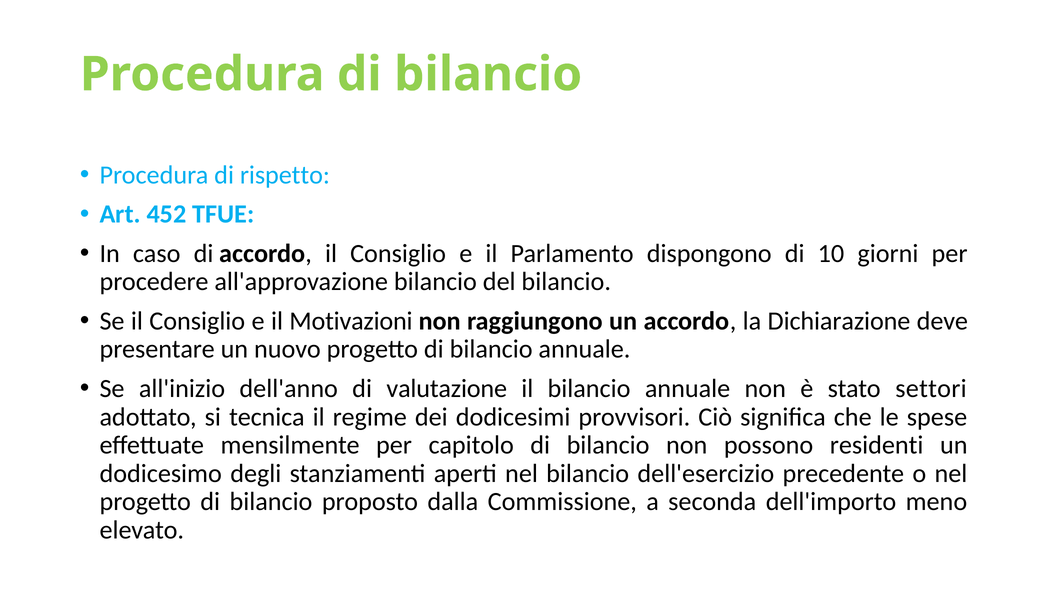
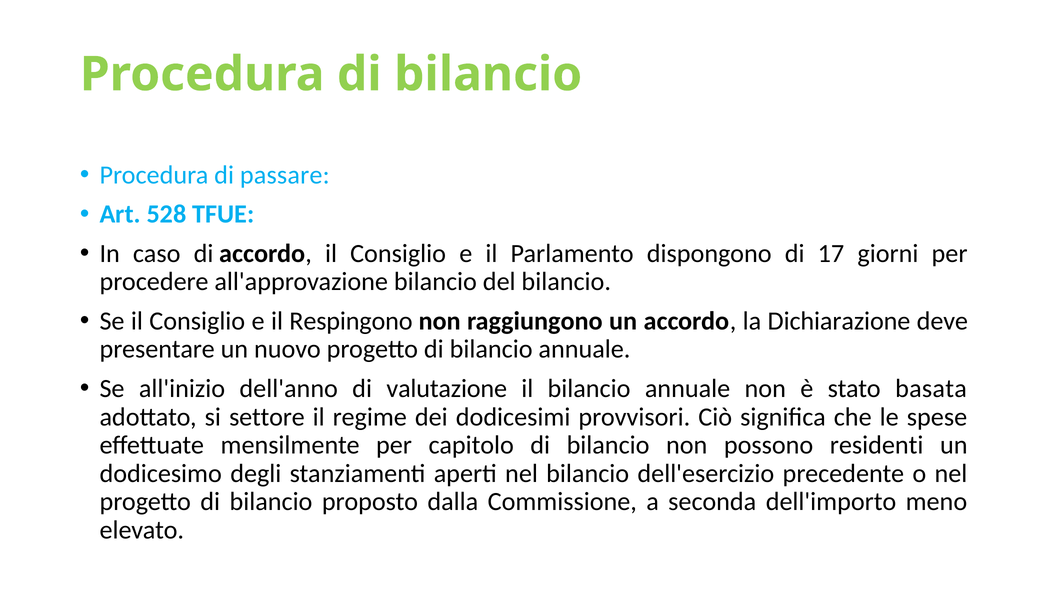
rispetto: rispetto -> passare (285, 175)
452: 452 -> 528 (167, 214)
10: 10 -> 17 (831, 253)
Motivazioni: Motivazioni -> Respingono (351, 321)
settori: settori -> basata (931, 388)
tecnica: tecnica -> settore (267, 417)
